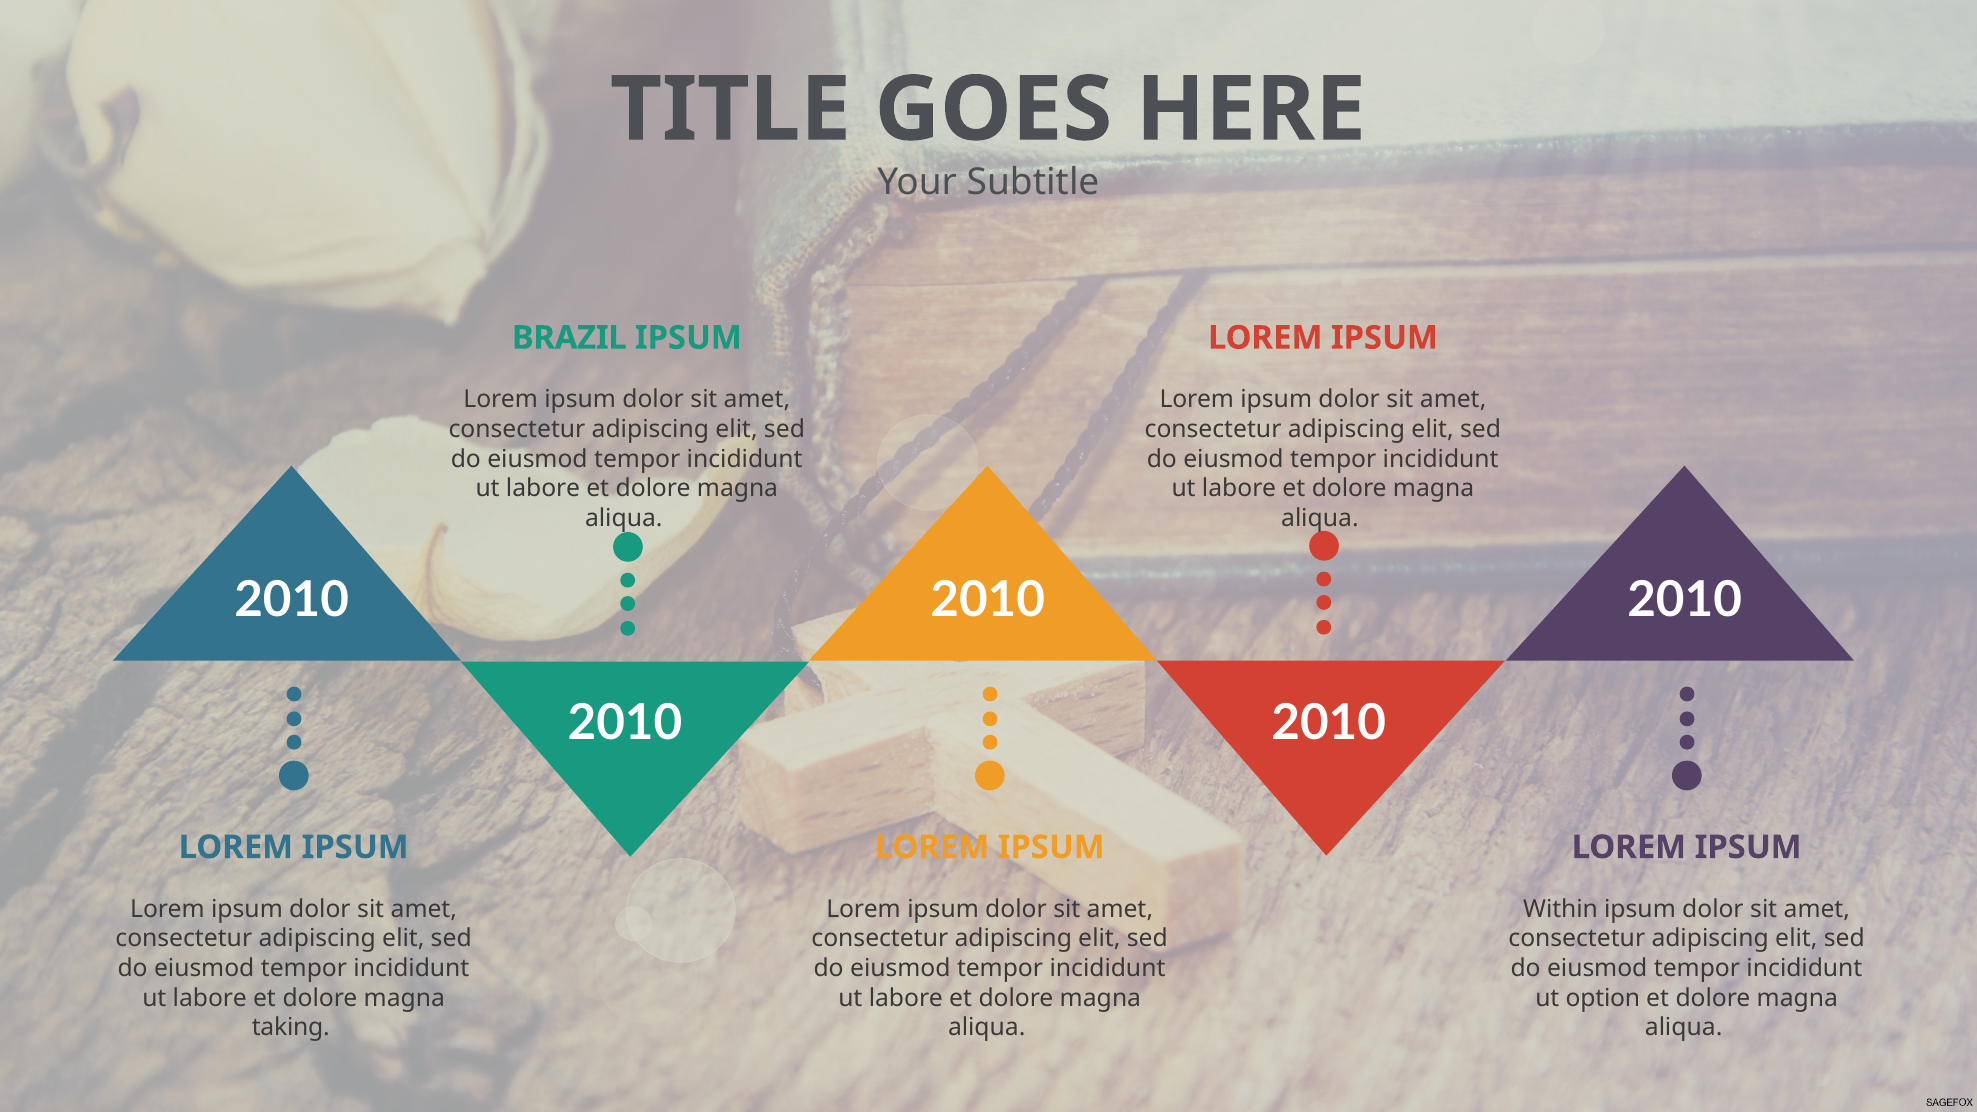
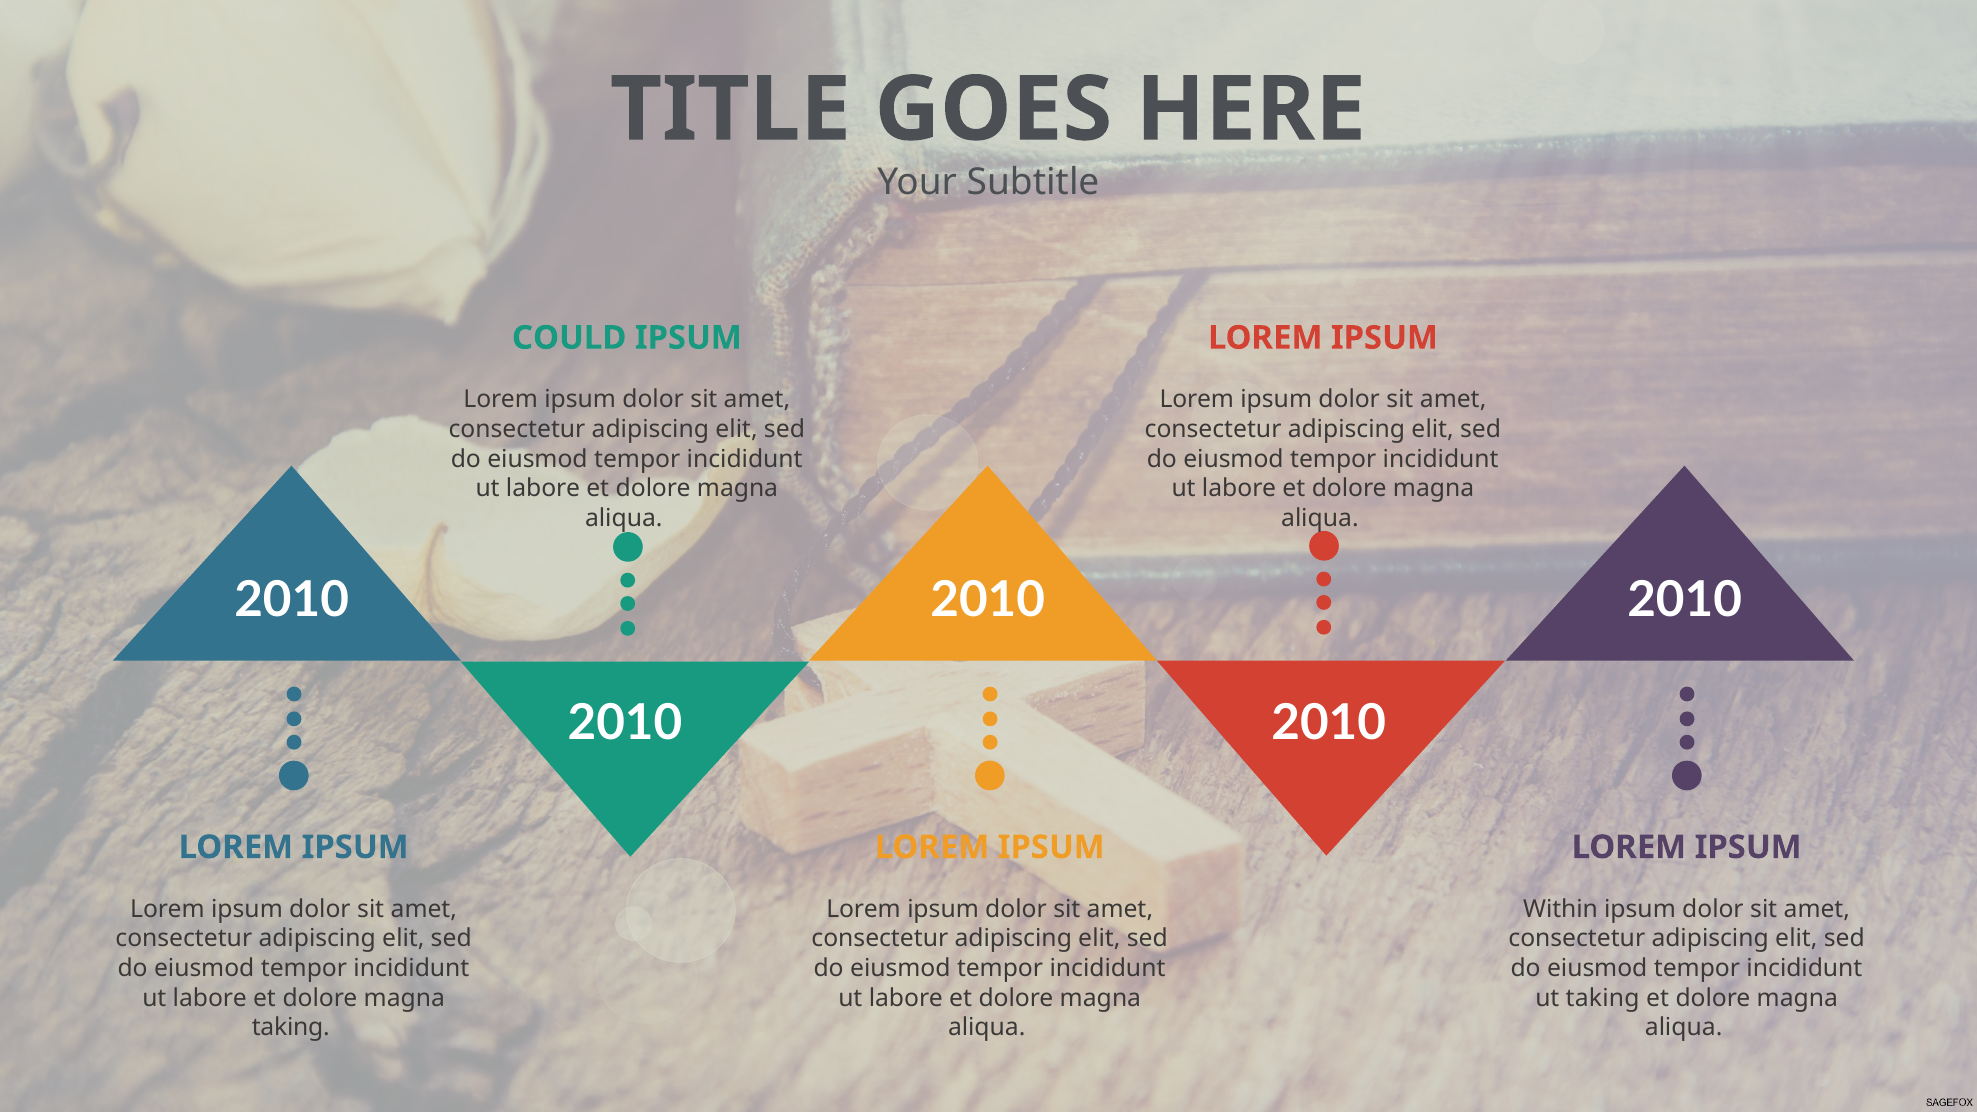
BRAZIL: BRAZIL -> COULD (569, 338)
ut option: option -> taking (1603, 998)
